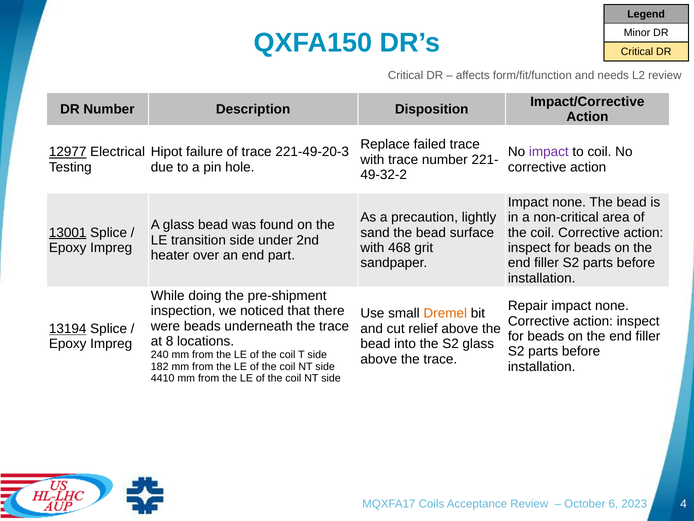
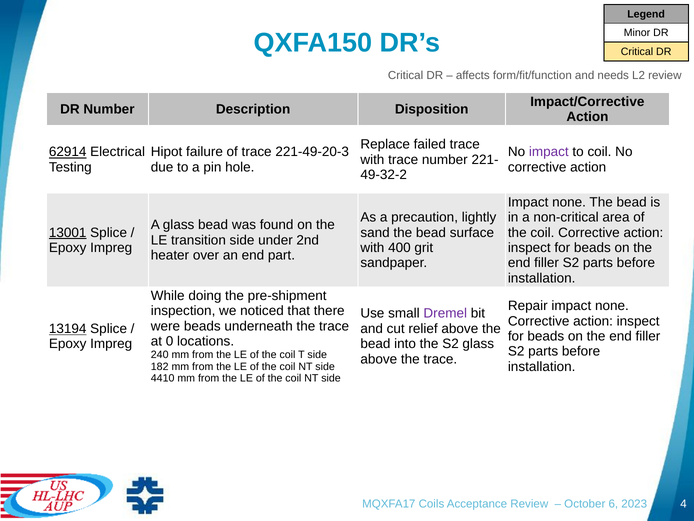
12977: 12977 -> 62914 (68, 152)
468: 468 -> 400 (399, 248)
Dremel colour: orange -> purple (445, 313)
8: 8 -> 0 (170, 341)
